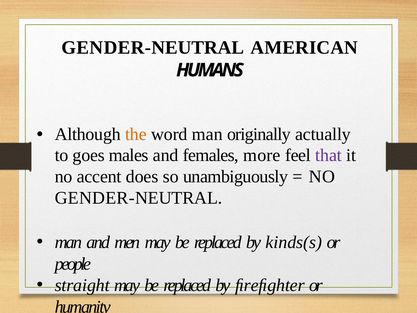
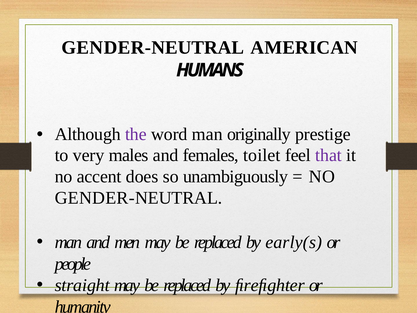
the colour: orange -> purple (136, 134)
actually: actually -> prestige (323, 134)
goes: goes -> very (89, 155)
more: more -> toilet (262, 155)
kinds(s: kinds(s -> early(s (294, 242)
